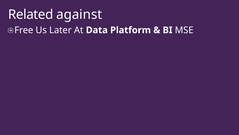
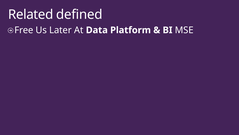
against: against -> defined (79, 14)
